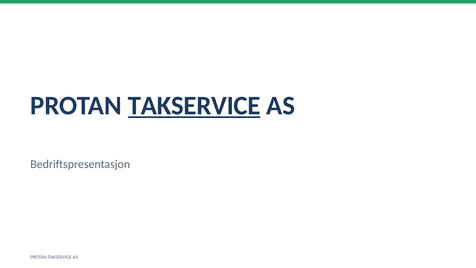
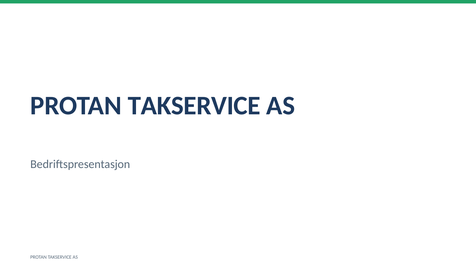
TAKSERVICE underline: present -> none (194, 106)
